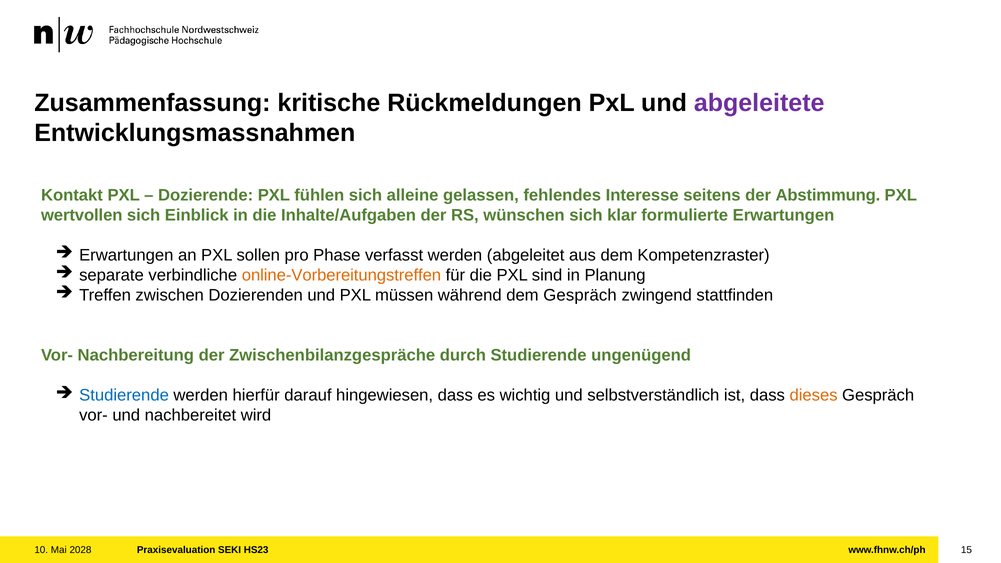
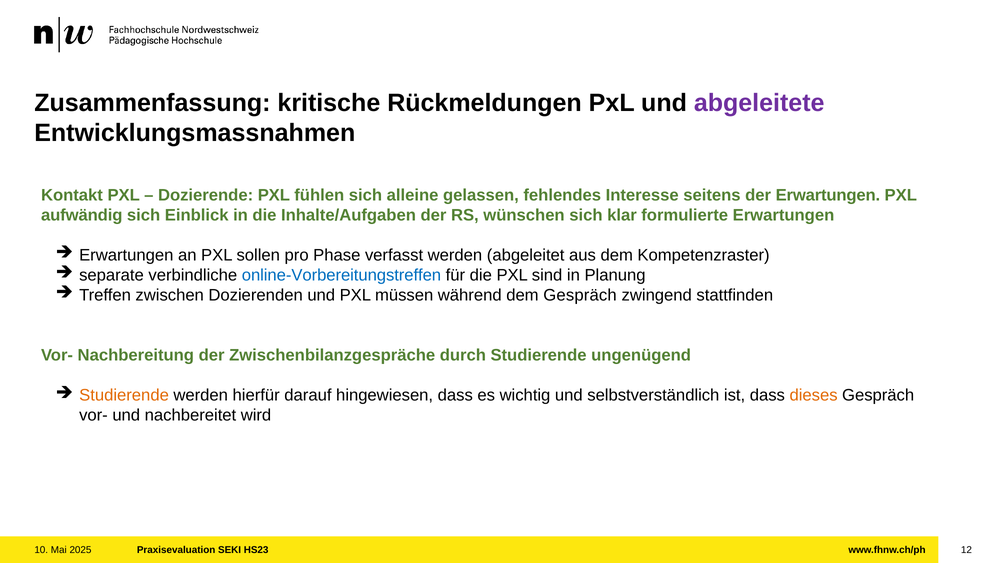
der Abstimmung: Abstimmung -> Erwartungen (828, 195)
wertvollen: wertvollen -> aufwändig (82, 215)
online-Vorbereitungstreffen colour: orange -> blue (341, 275)
Studierende colour: blue -> orange (124, 395)
2028: 2028 -> 2025 (80, 550)
15: 15 -> 12 (966, 550)
